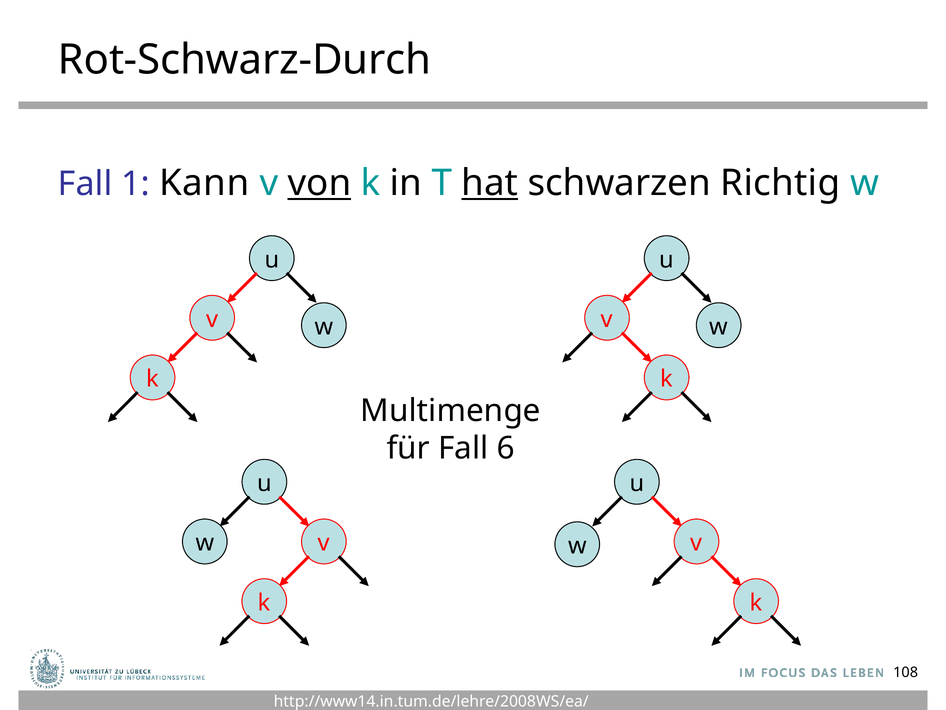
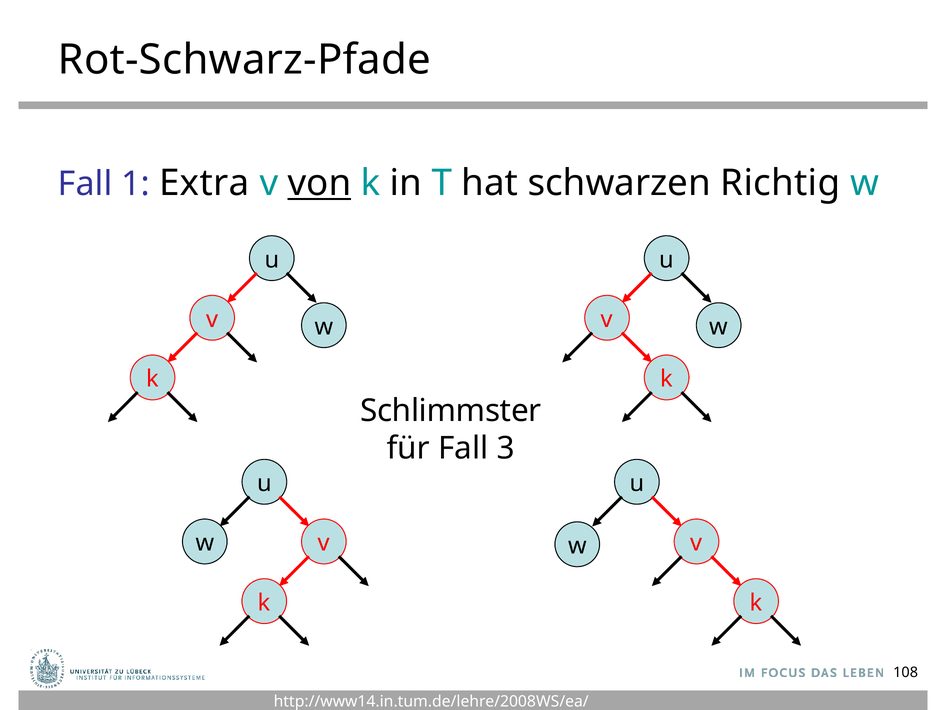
Rot-Schwarz-Durch: Rot-Schwarz-Durch -> Rot-Schwarz-Pfade (244, 60)
Kann: Kann -> Extra (204, 183)
hat underline: present -> none (490, 183)
Multimenge: Multimenge -> Schlimmster (451, 410)
6: 6 -> 3 (506, 448)
